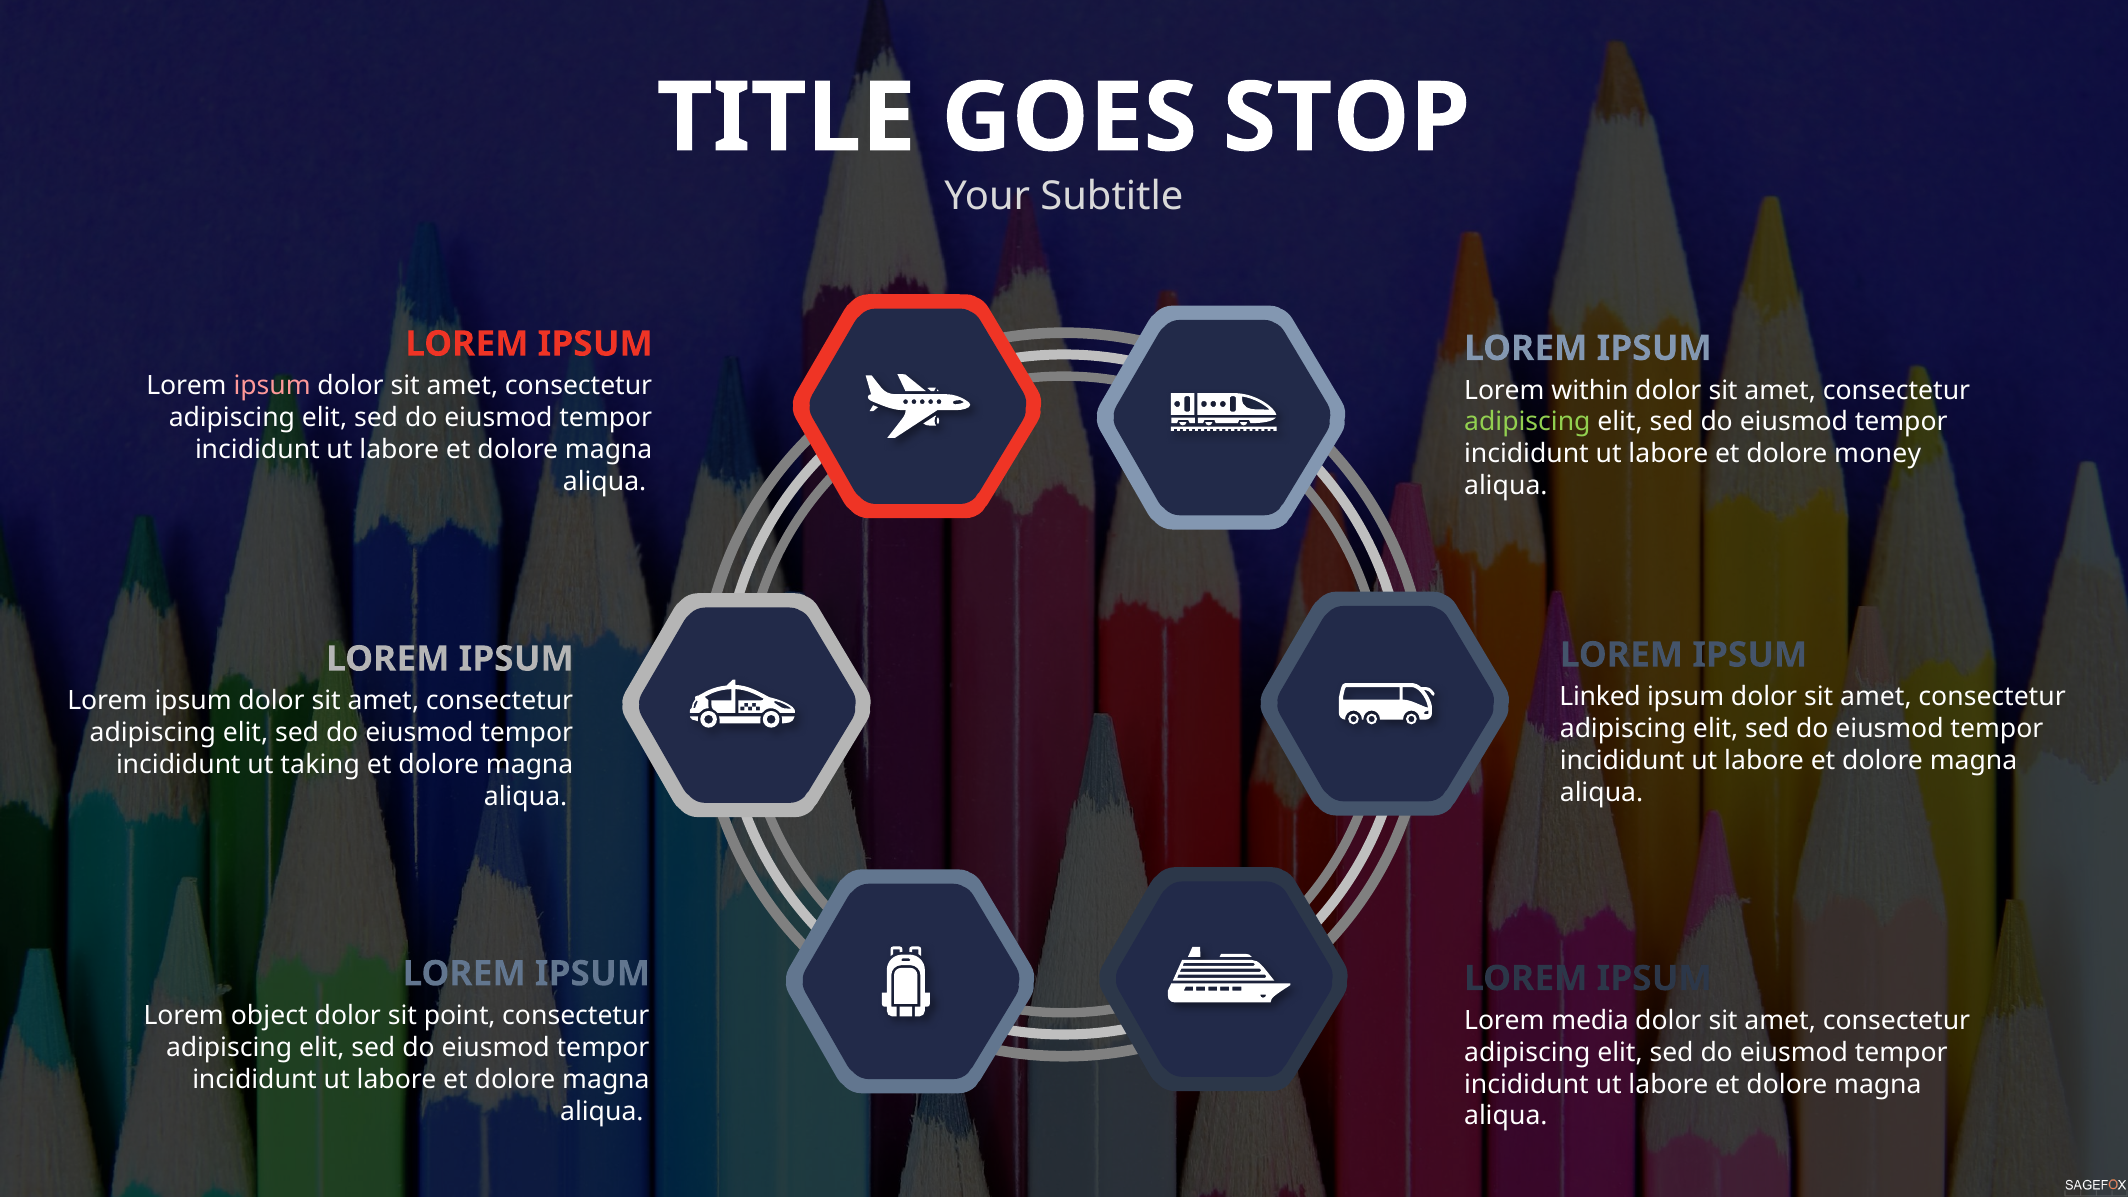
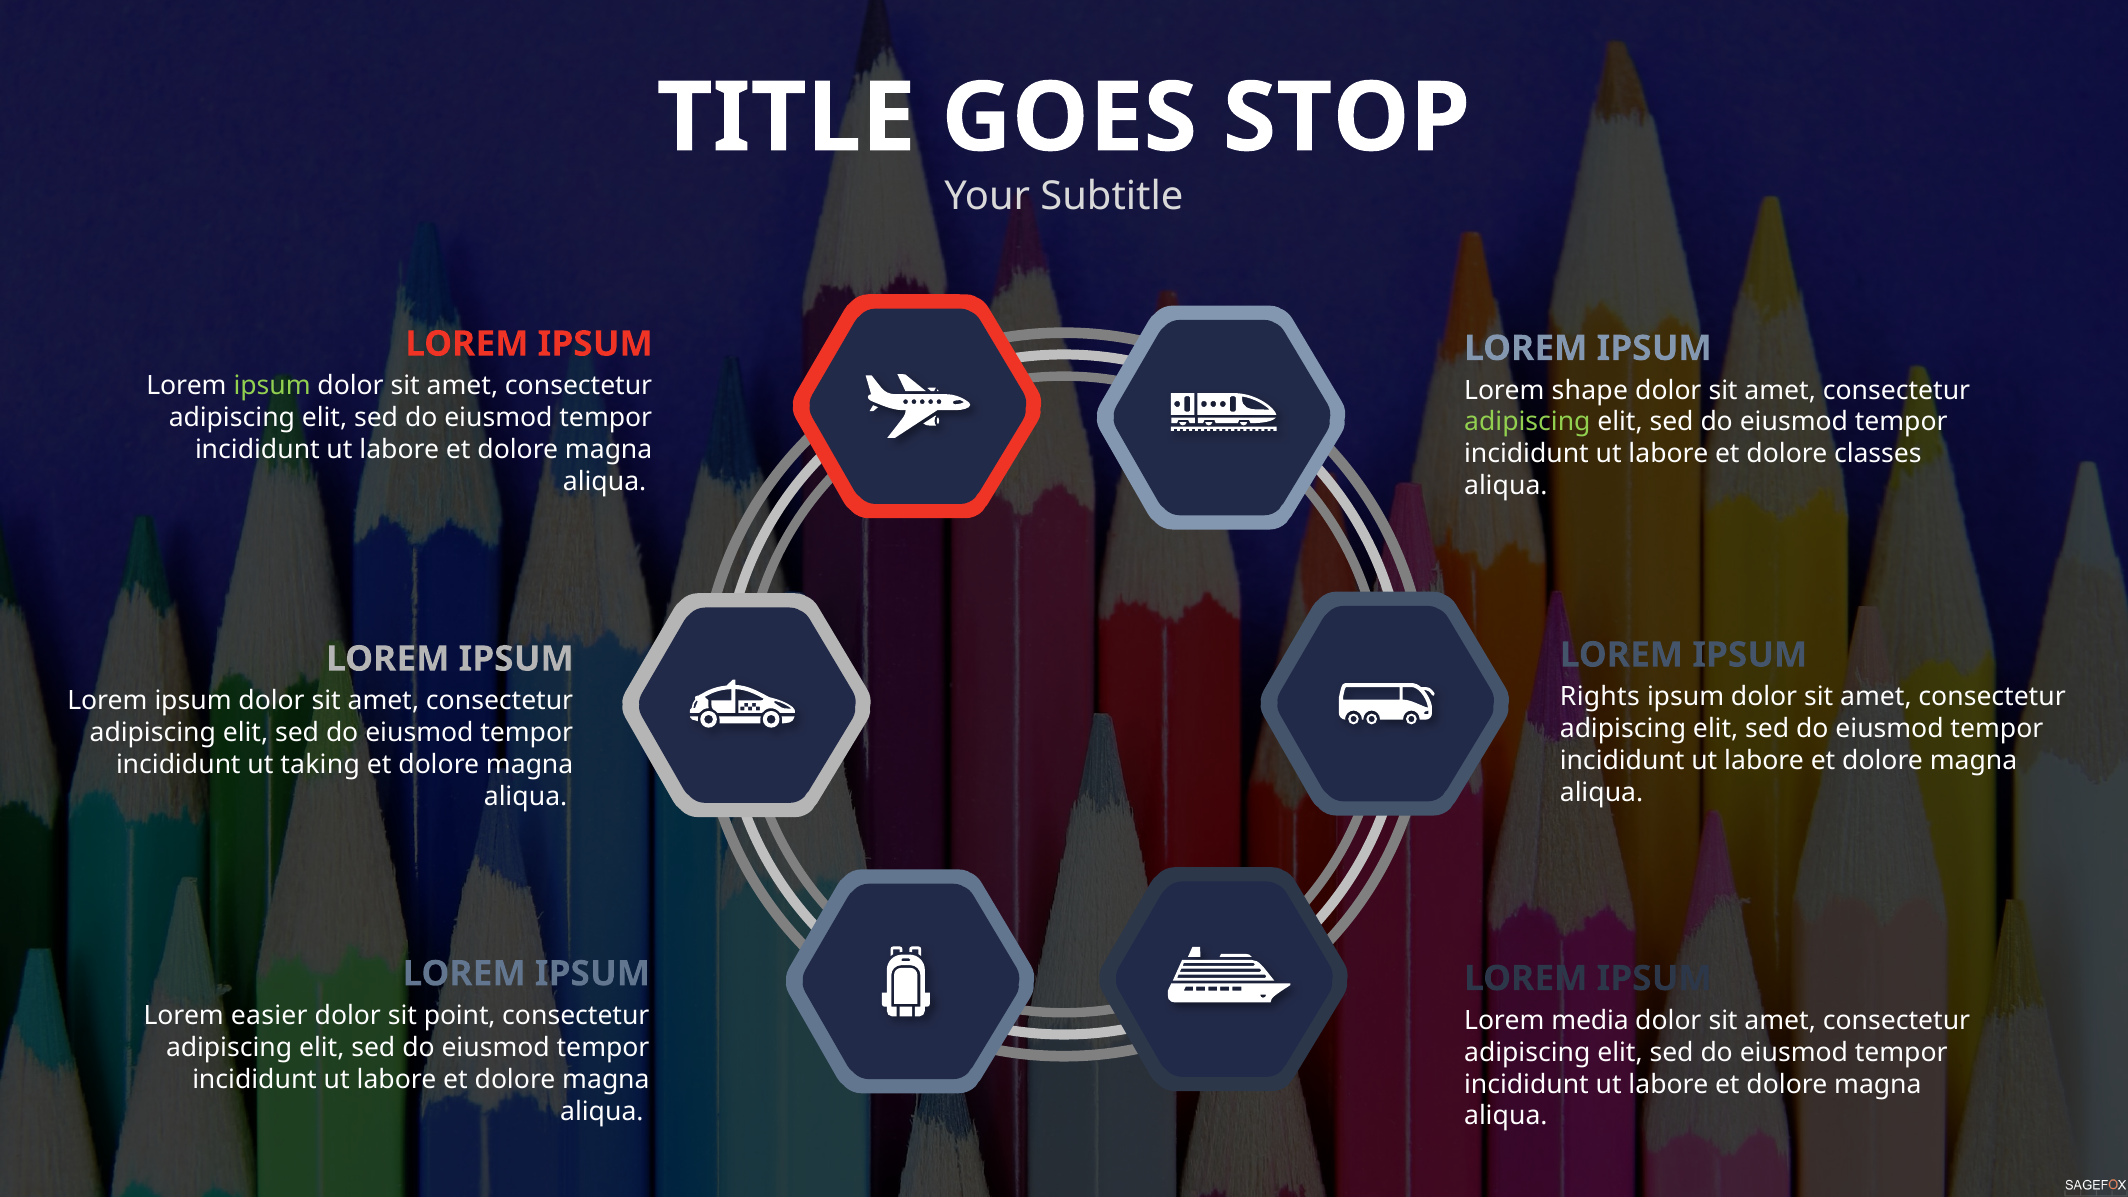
ipsum colour: pink -> light green (272, 386)
within: within -> shape (1590, 390)
money: money -> classes (1878, 454)
Linked: Linked -> Rights (1600, 697)
object: object -> easier (269, 1016)
